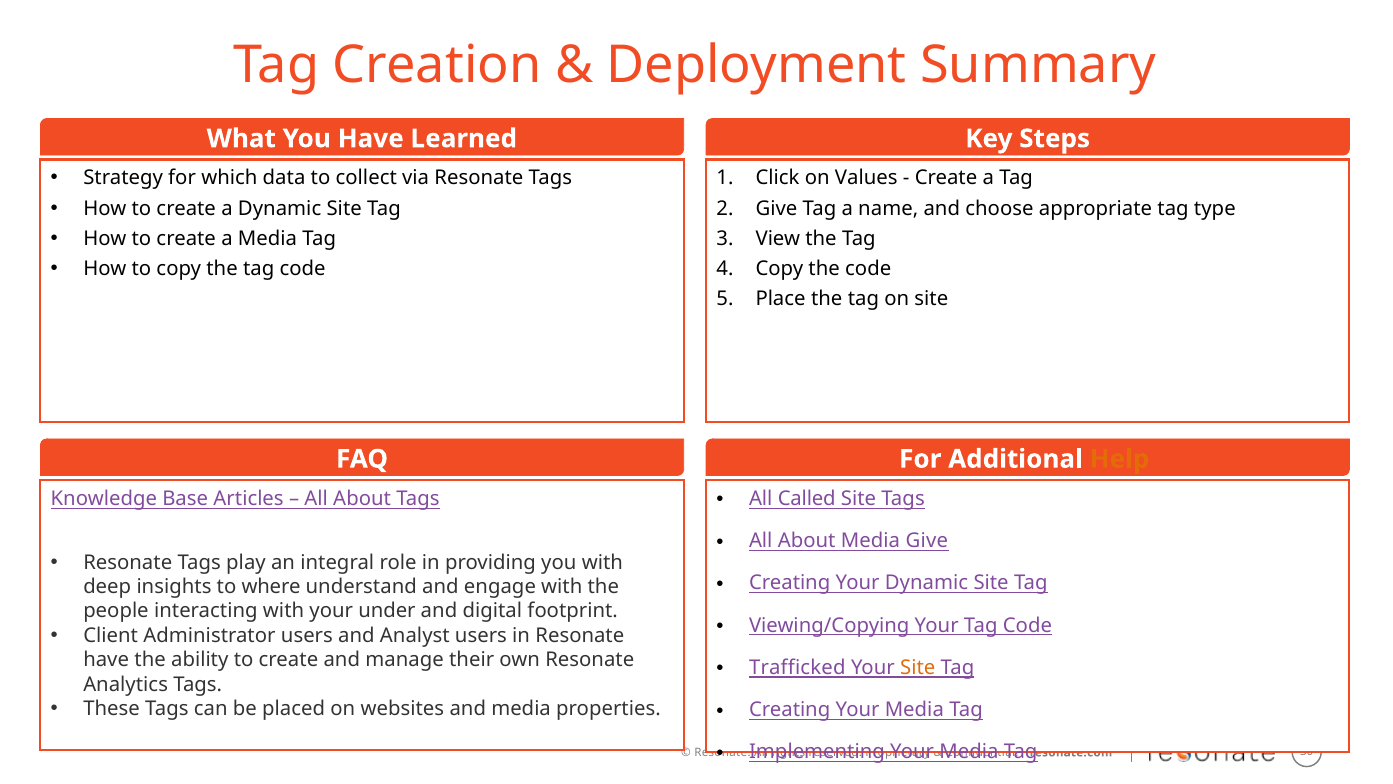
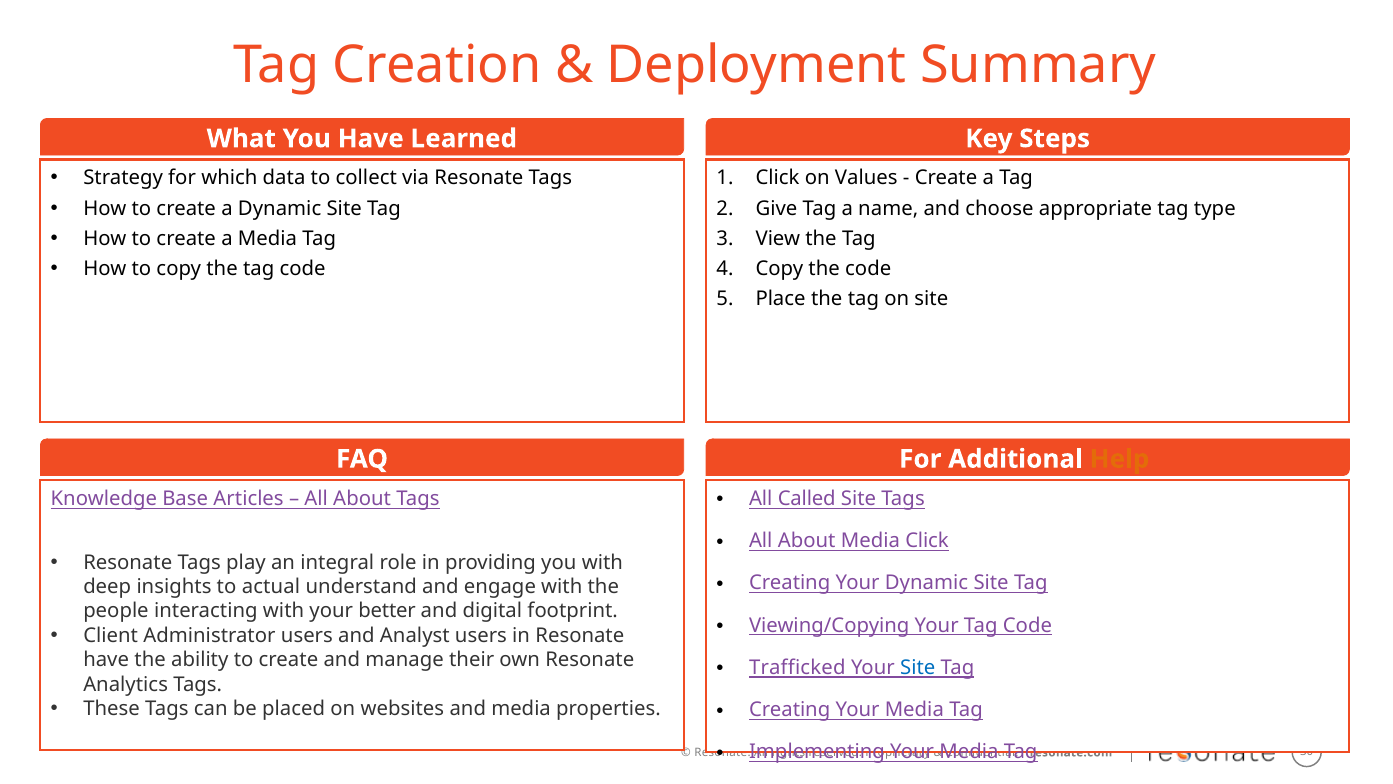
Media Give: Give -> Click (927, 541)
where: where -> actual (271, 586)
under: under -> better (387, 611)
Site colour: orange -> blue (918, 667)
